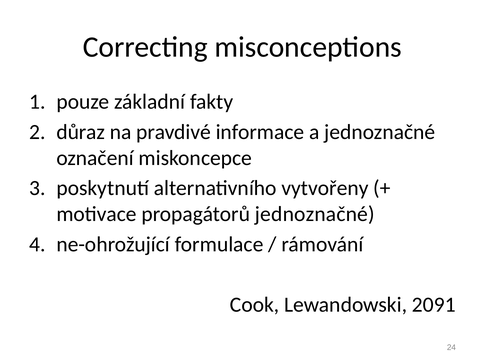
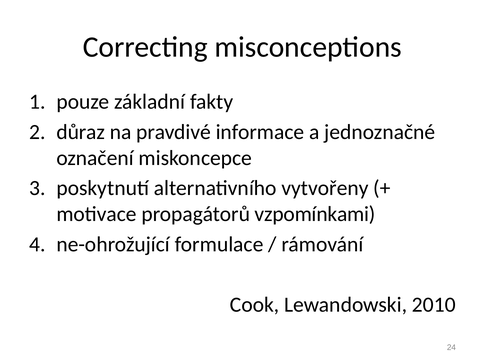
propagátorů jednoznačné: jednoznačné -> vzpomínkami (315, 214)
2091: 2091 -> 2010 (434, 305)
